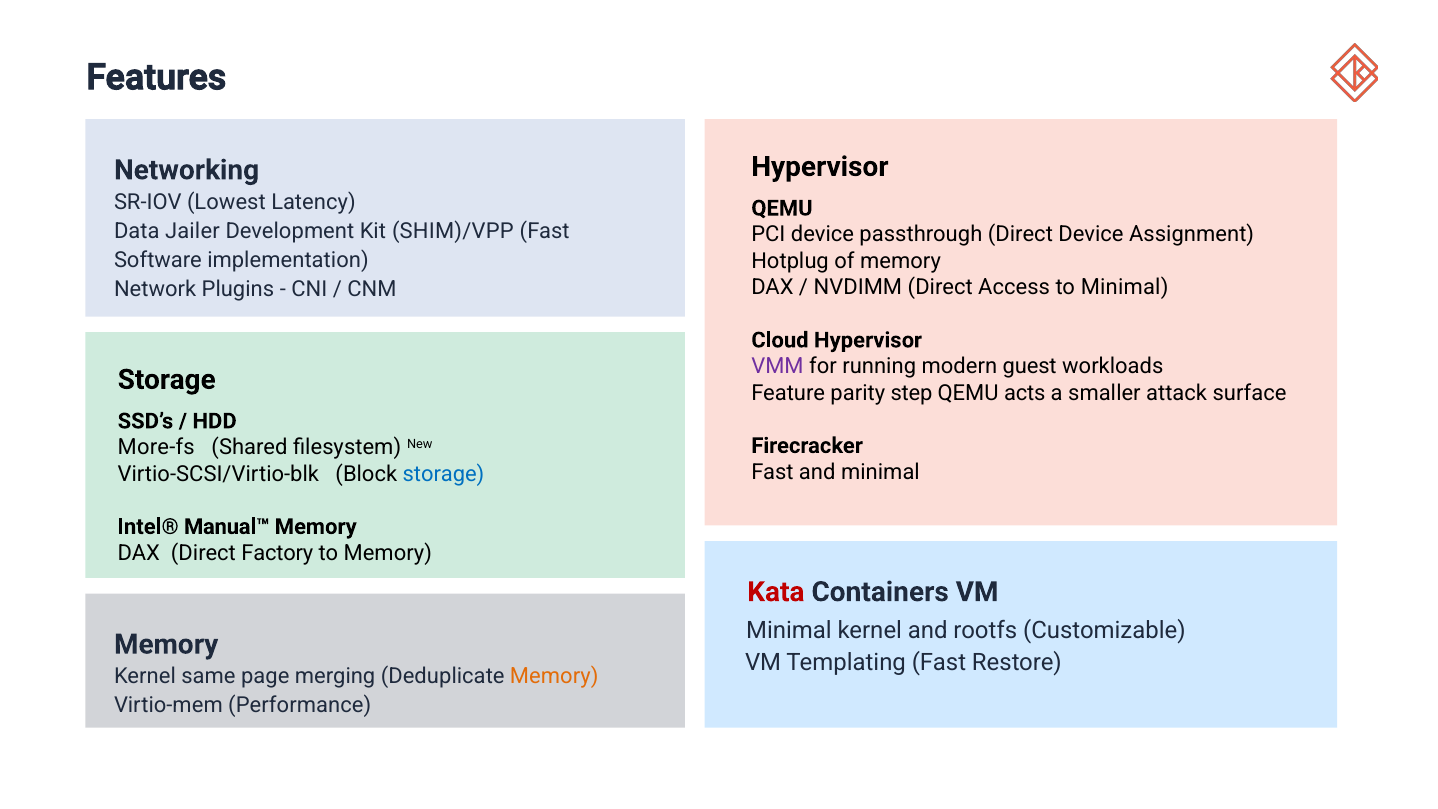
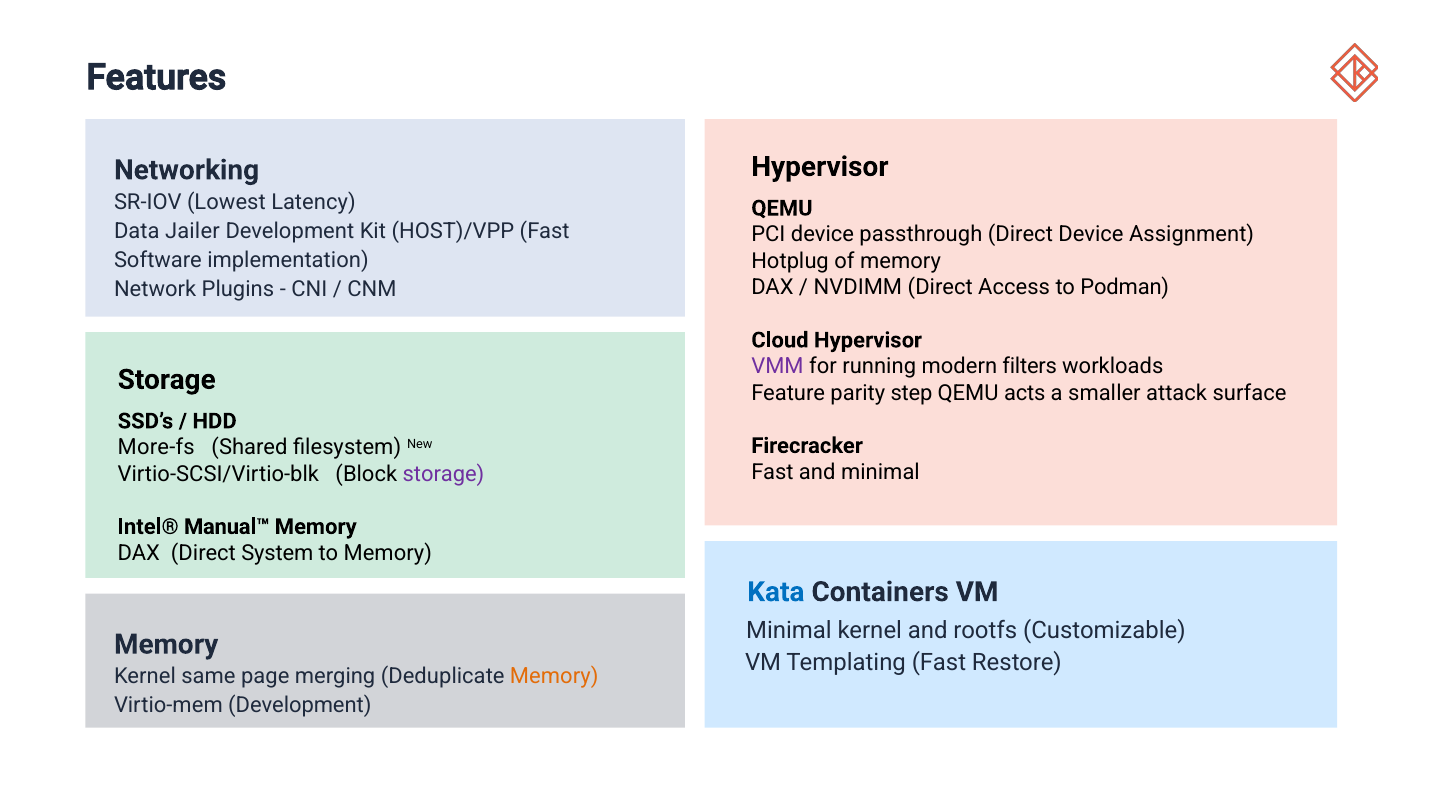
SHIM)/VPP: SHIM)/VPP -> HOST)/VPP (453, 231)
to Minimal: Minimal -> Podman (1125, 287)
guest: guest -> filters (1030, 367)
storage colour: blue -> purple (444, 474)
Factory: Factory -> System (277, 553)
Kata colour: red -> blue (776, 592)
Virtio-mem Performance: Performance -> Development (300, 705)
